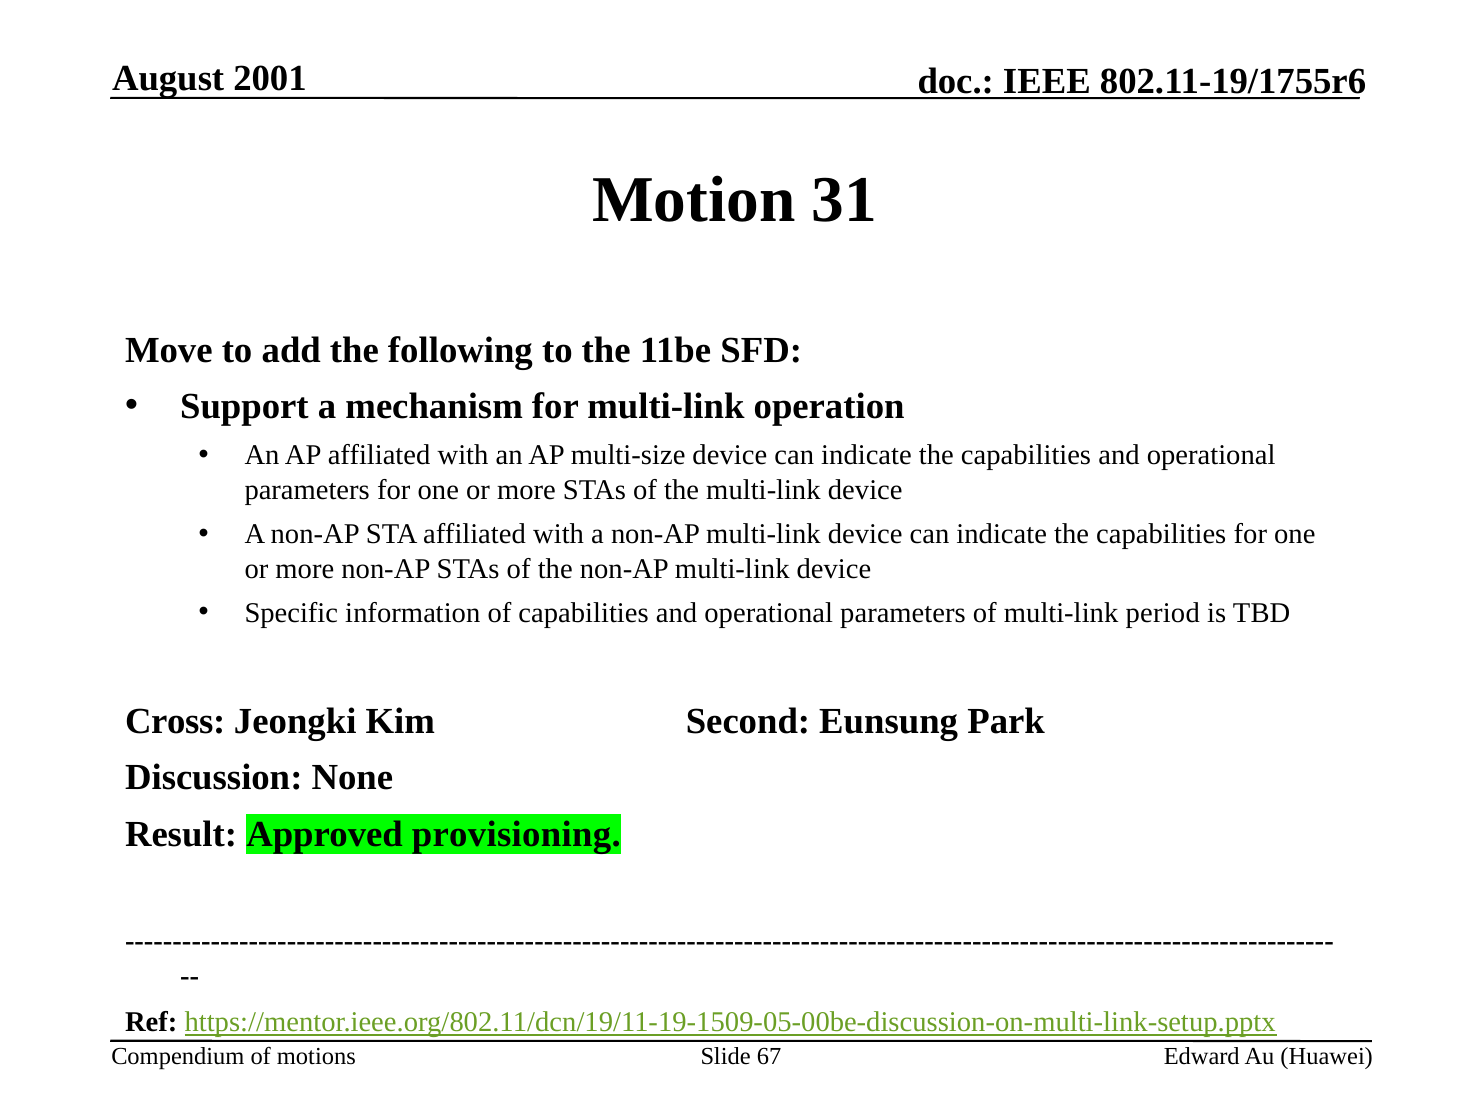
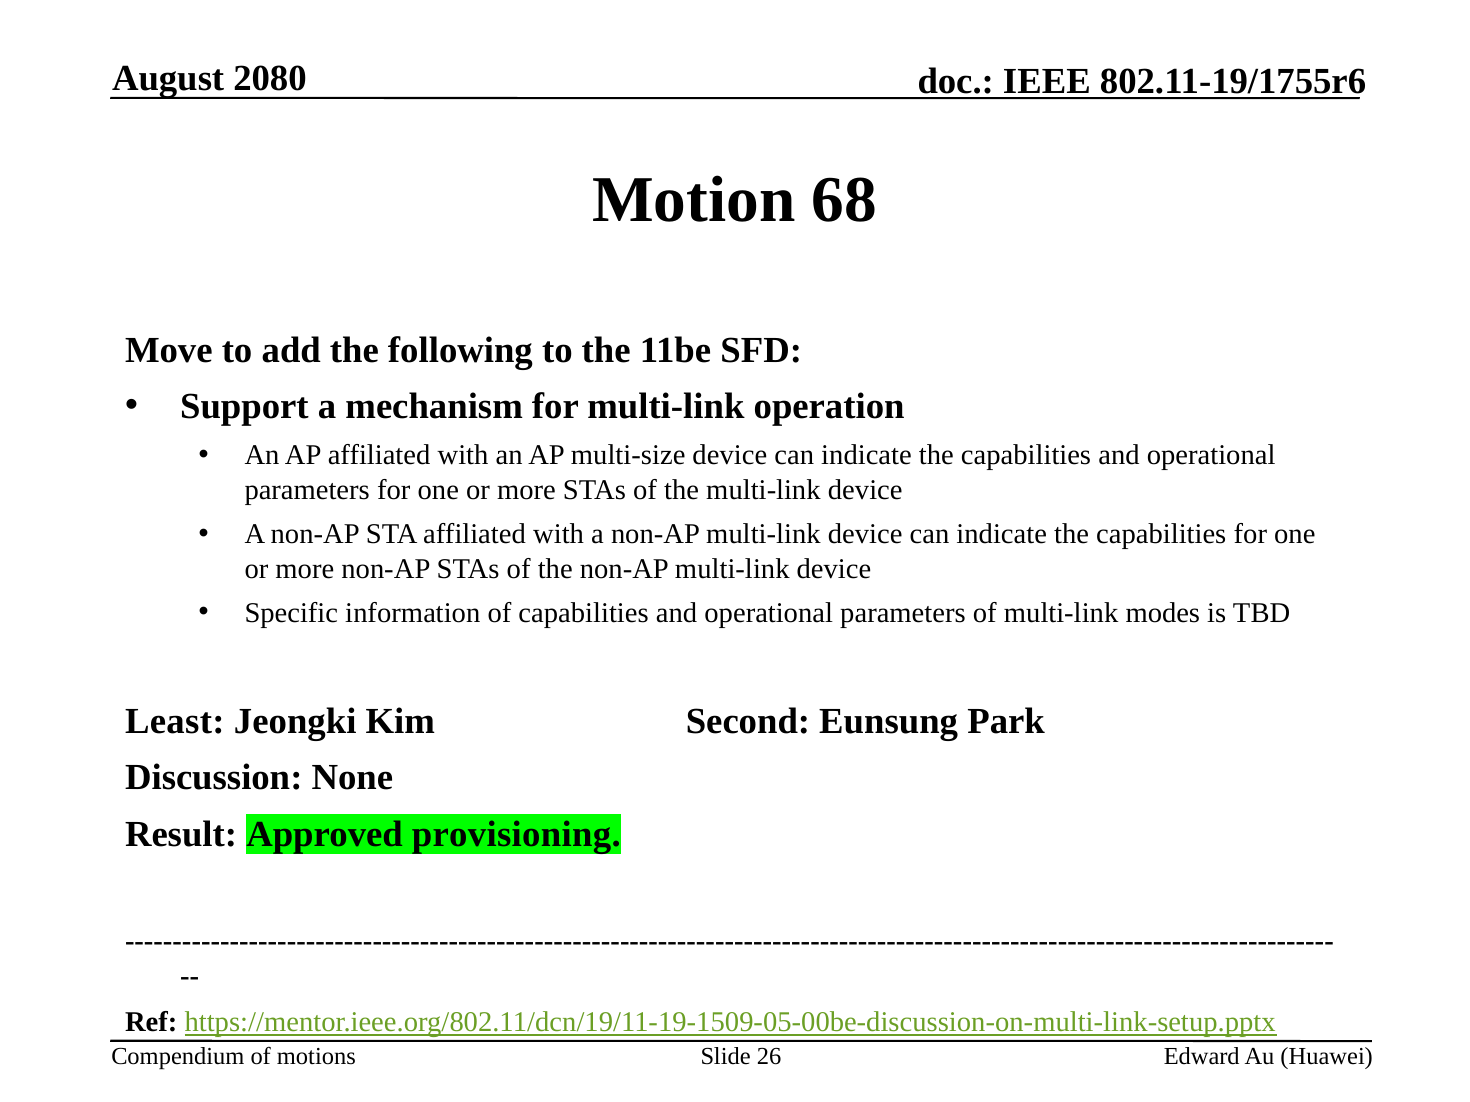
2001: 2001 -> 2080 (270, 78)
31: 31 -> 68 (844, 200)
period: period -> modes (1163, 613)
Cross: Cross -> Least (175, 722)
67: 67 -> 26 (769, 1057)
